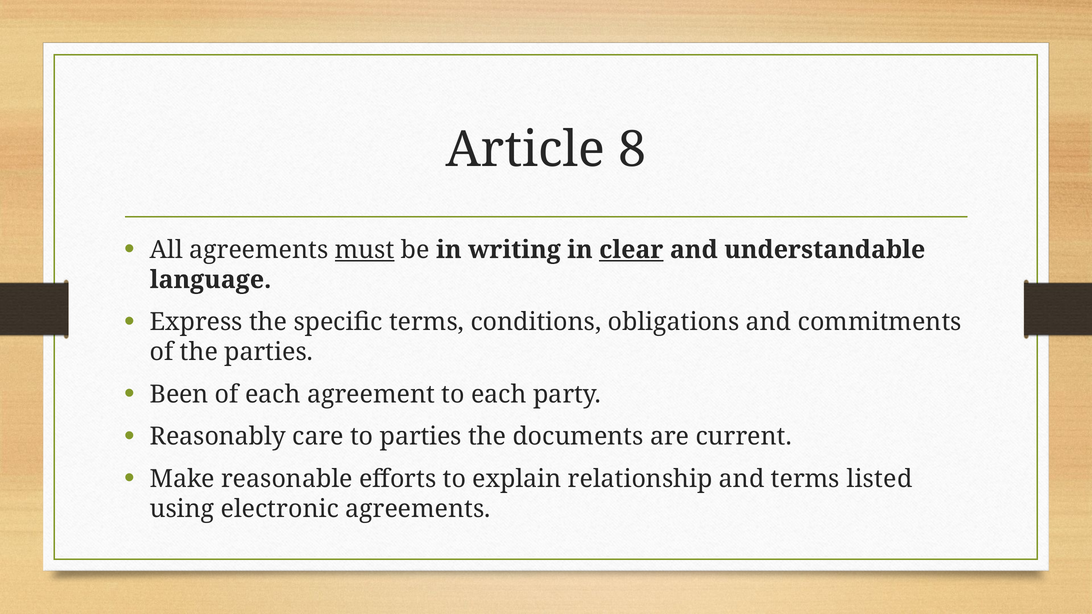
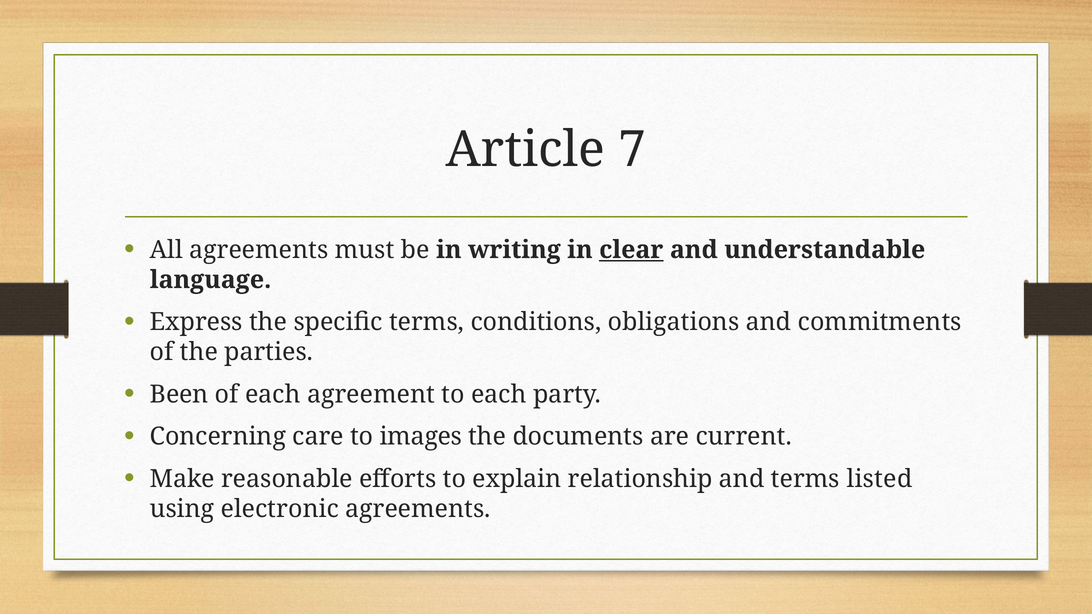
8: 8 -> 7 (632, 150)
must underline: present -> none (365, 250)
Reasonably: Reasonably -> Concerning (218, 437)
to parties: parties -> images (421, 437)
